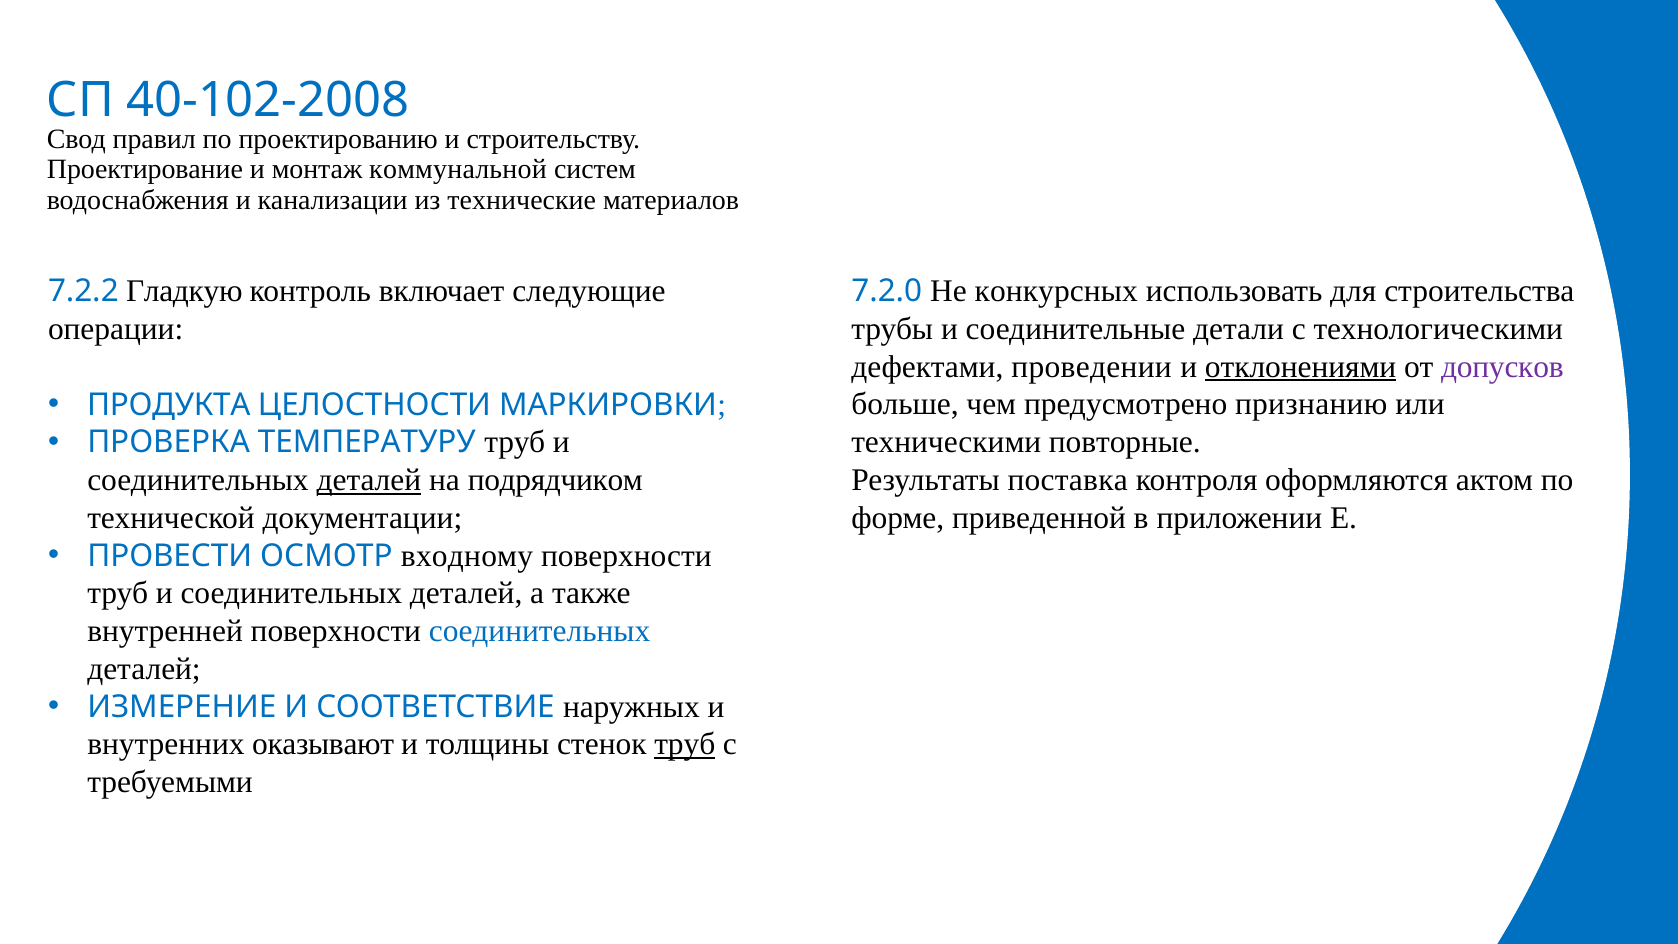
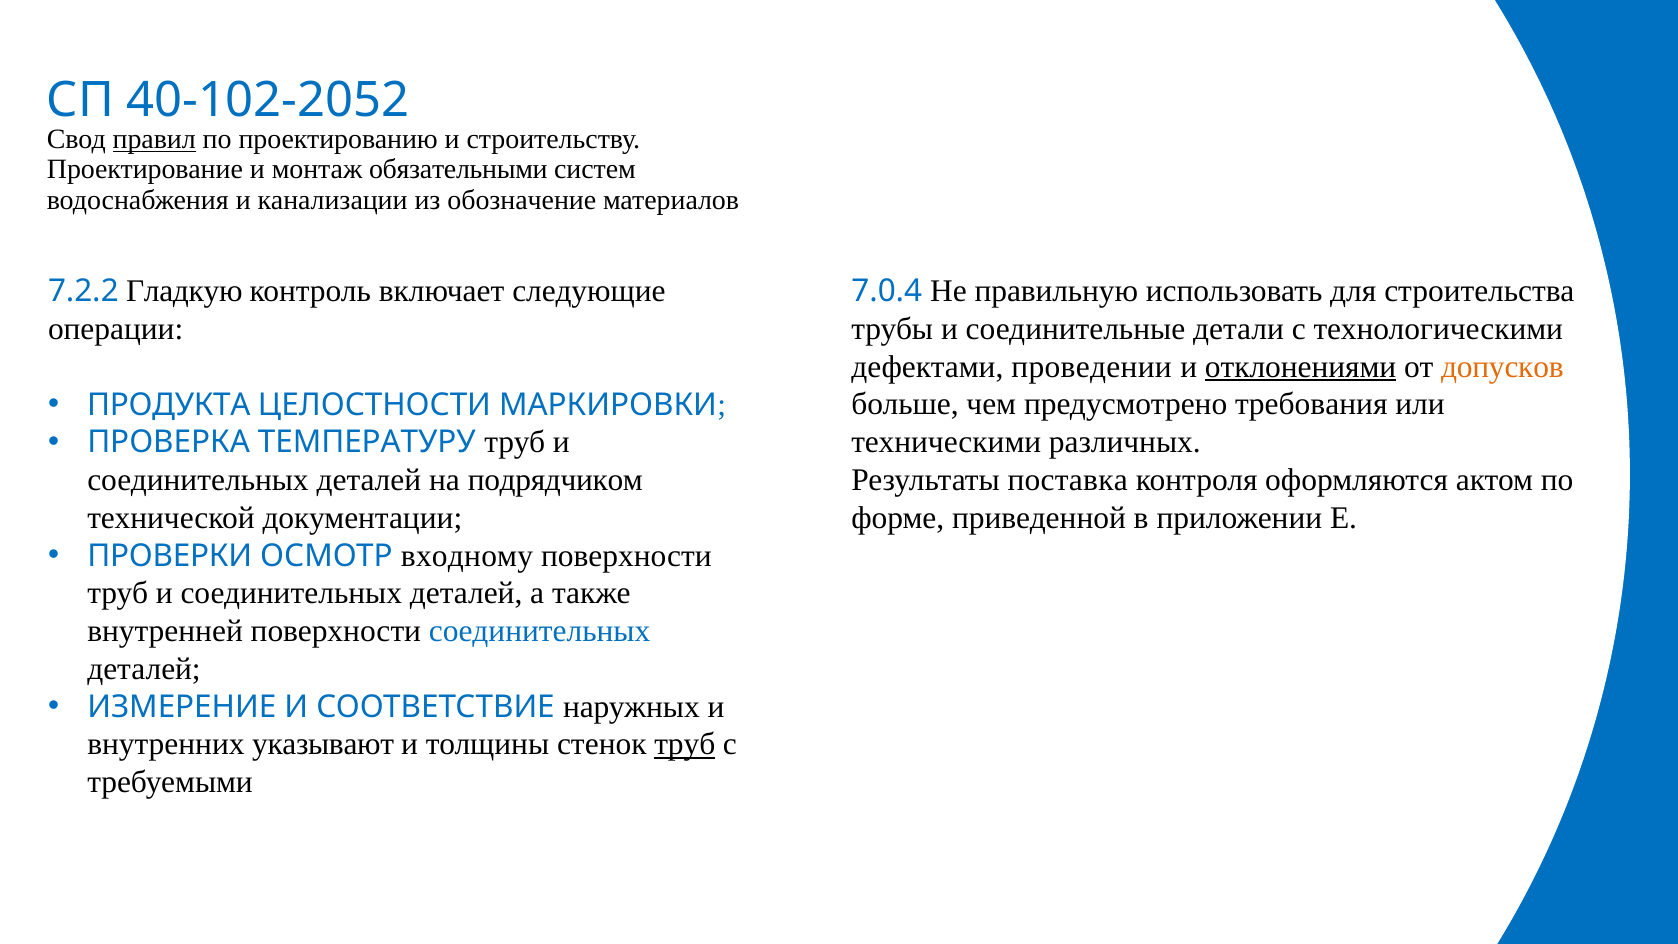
40-102-2008: 40-102-2008 -> 40-102-2052 (268, 100)
правил underline: none -> present (154, 140)
коммунальной: коммунальной -> обязательными (458, 170)
технические: технические -> обозначение (522, 200)
7.2.0: 7.2.0 -> 7.0.4 (887, 291)
конкурсных: конкурсных -> правильную (1056, 291)
допусков colour: purple -> orange (1502, 367)
признанию: признанию -> требования (1311, 404)
повторные: повторные -> различных (1125, 442)
деталей underline: present -> none (369, 480)
ПРОВЕСТИ: ПРОВЕСТИ -> ПРОВЕРКИ (170, 556)
оказывают: оказывают -> указывают (323, 744)
